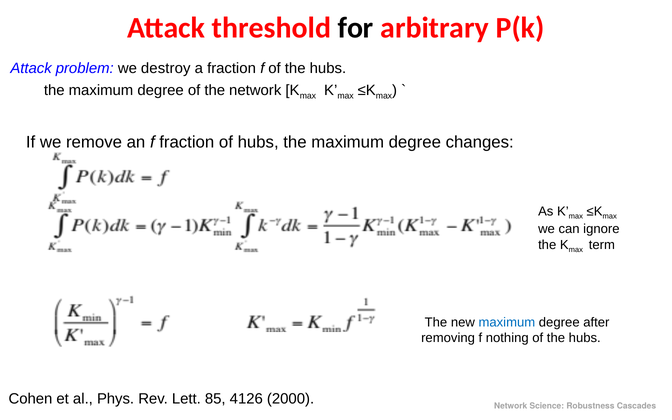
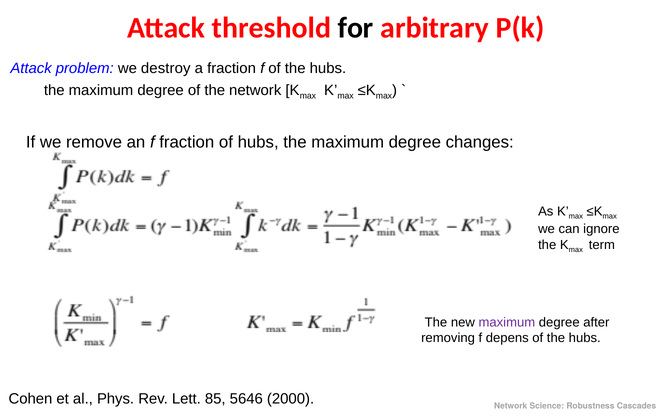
maximum colour: blue -> purple (507, 322)
nothing: nothing -> depens (507, 338)
4126: 4126 -> 5646 (246, 399)
